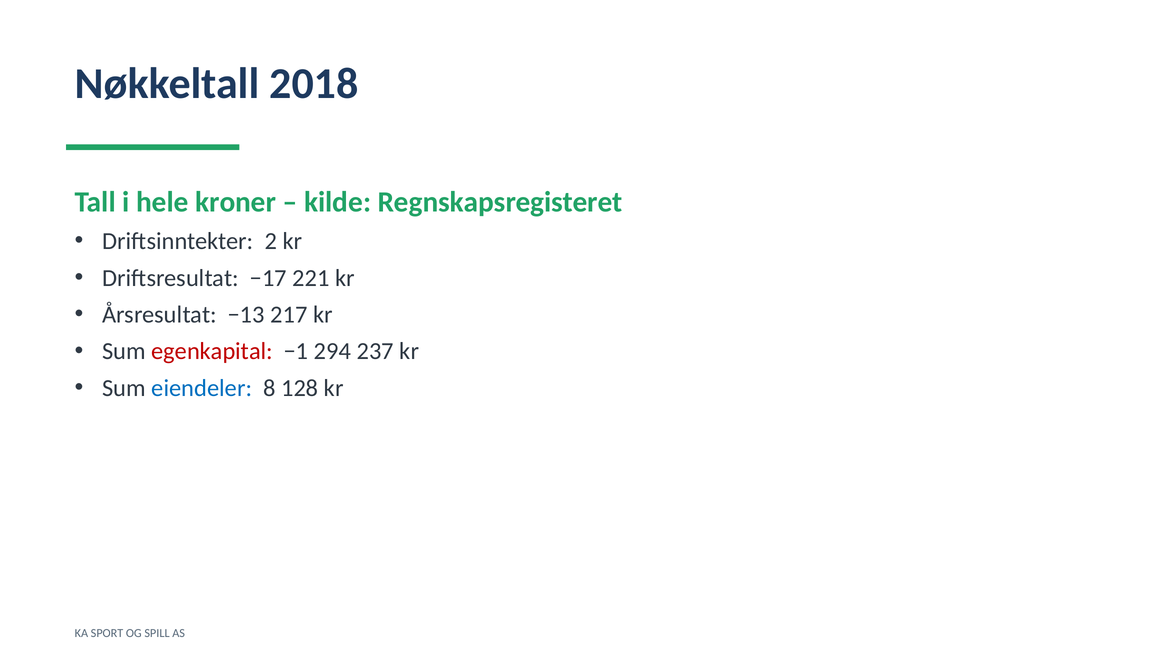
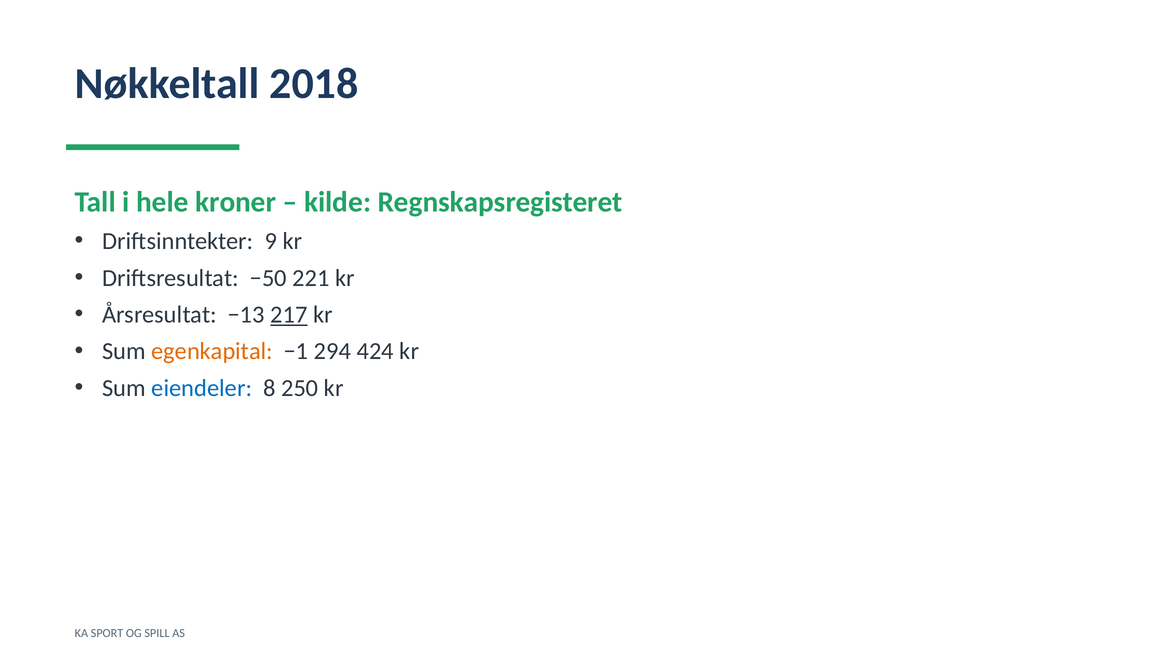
2: 2 -> 9 (271, 241)
−17: −17 -> −50 (268, 278)
217 underline: none -> present (289, 315)
egenkapital colour: red -> orange (212, 352)
237: 237 -> 424 (375, 352)
128: 128 -> 250 (300, 388)
